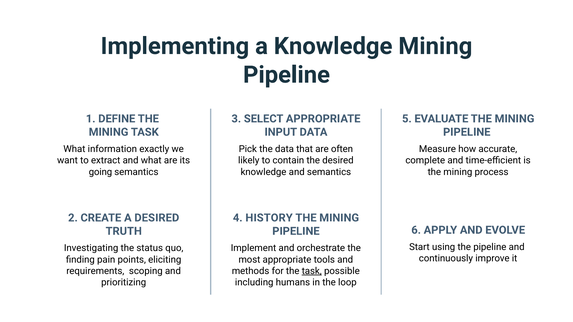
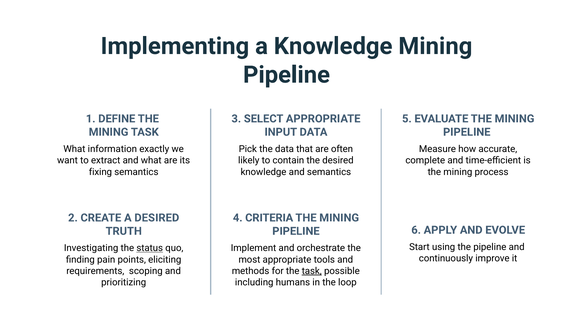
going: going -> fixing (100, 172)
HISTORY: HISTORY -> CRITERIA (269, 218)
status underline: none -> present (150, 248)
